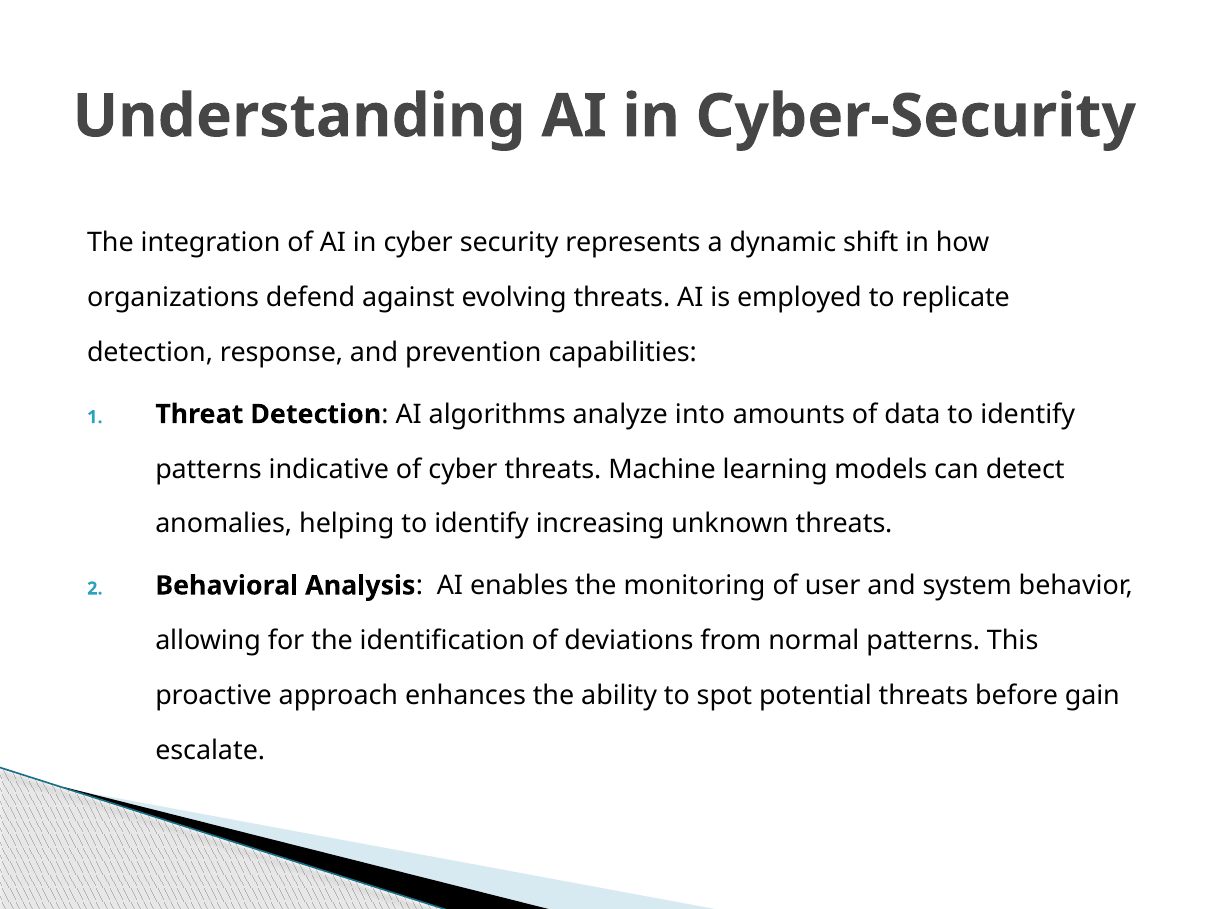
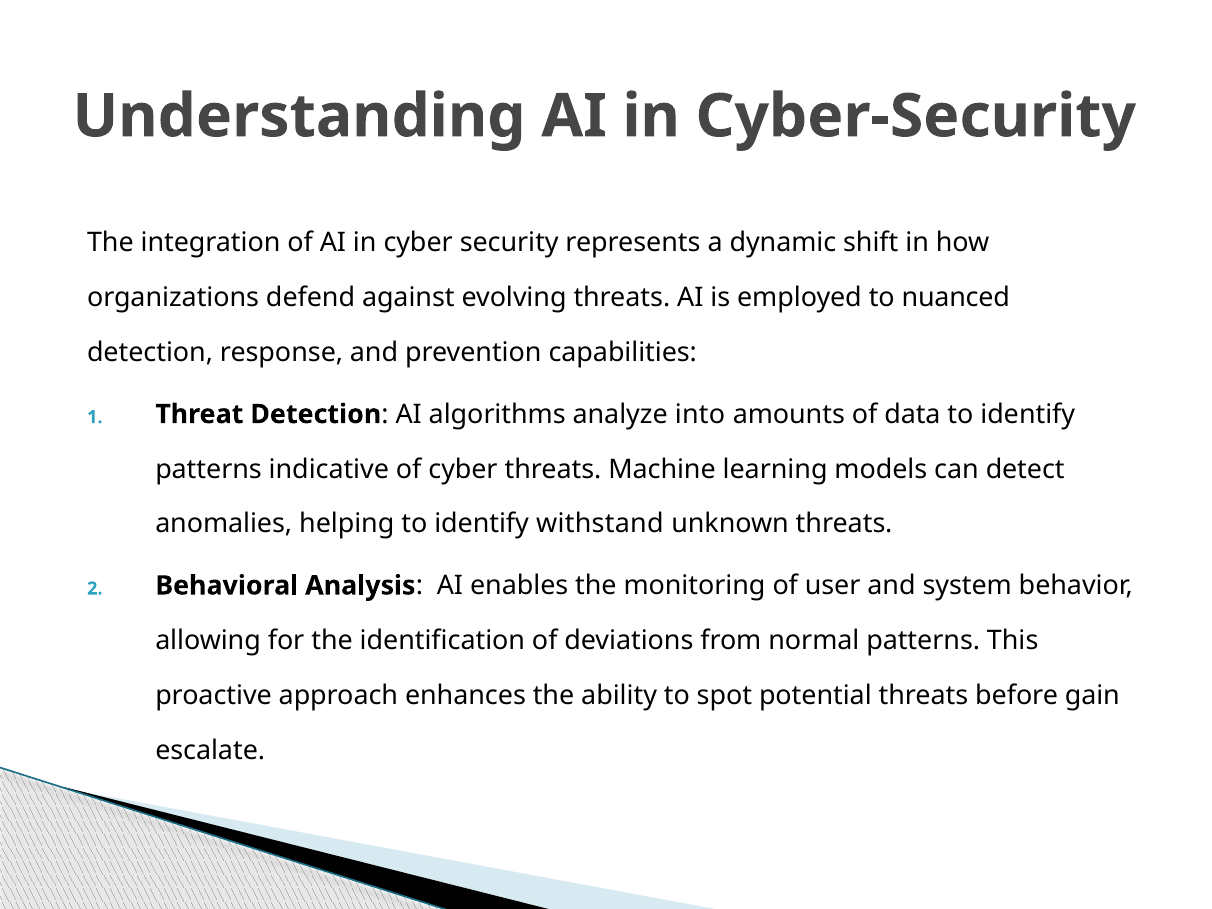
replicate: replicate -> nuanced (956, 298)
increasing: increasing -> withstand (600, 524)
